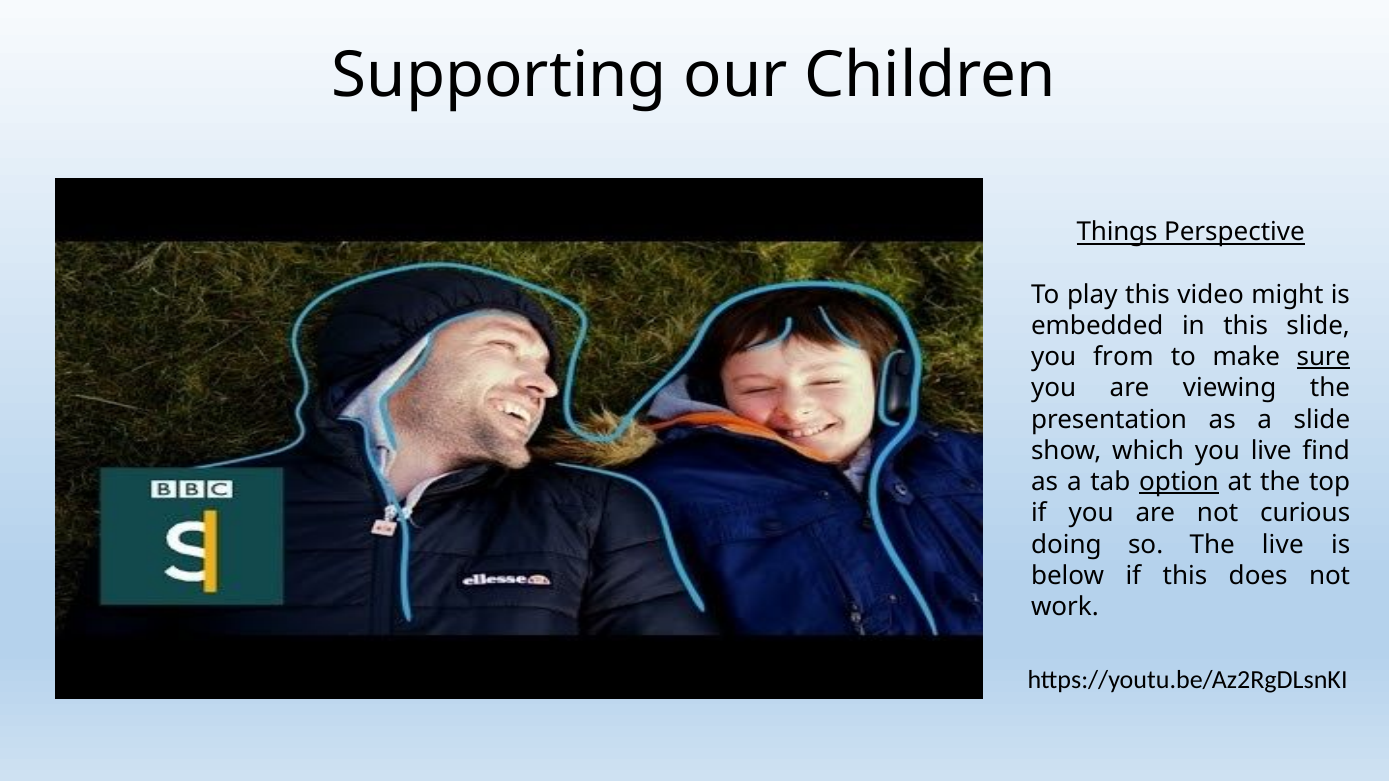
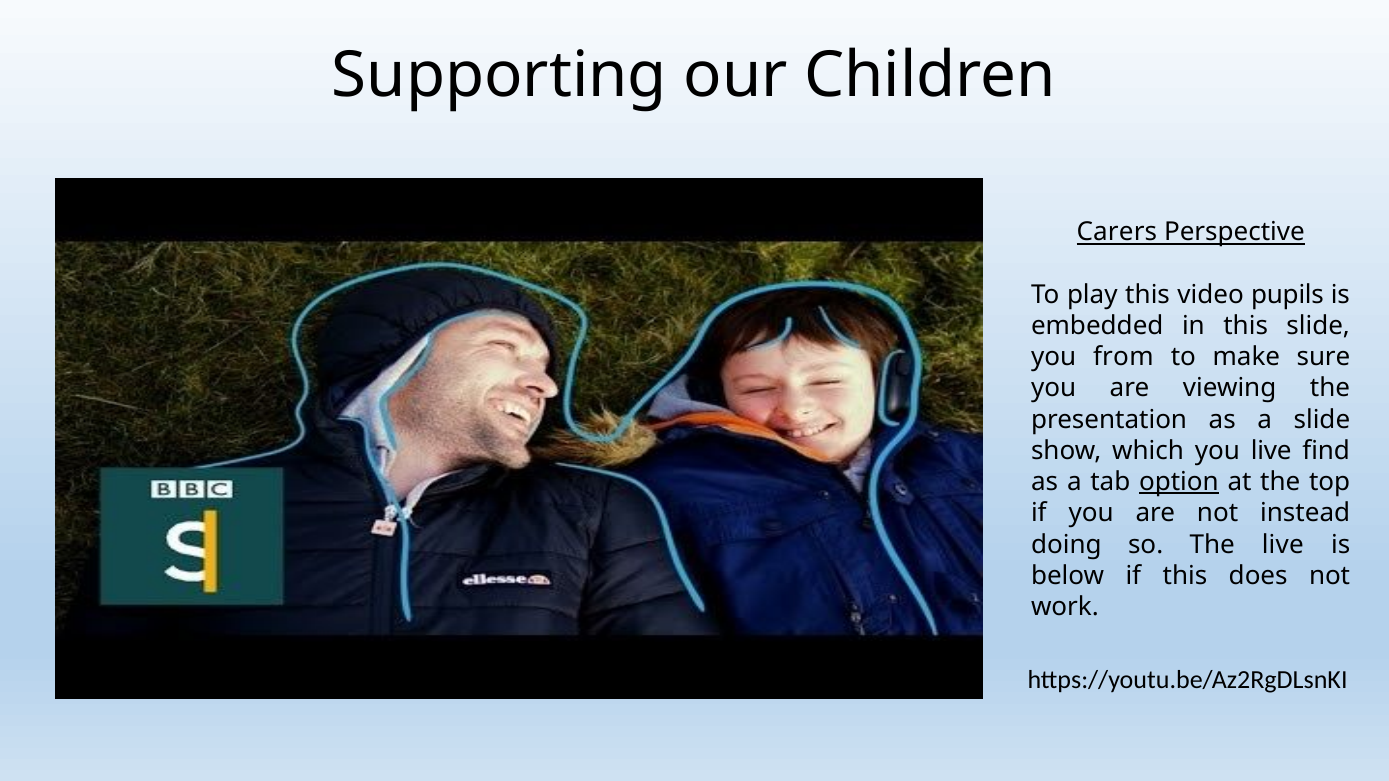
Things: Things -> Carers (1117, 232)
might: might -> pupils (1288, 295)
sure underline: present -> none (1323, 357)
curious: curious -> instead (1305, 513)
